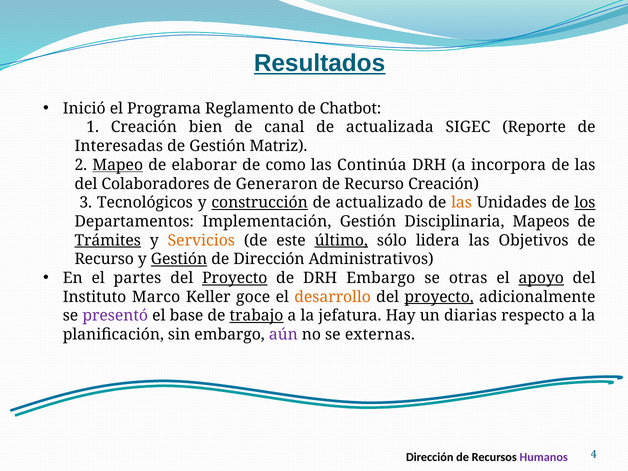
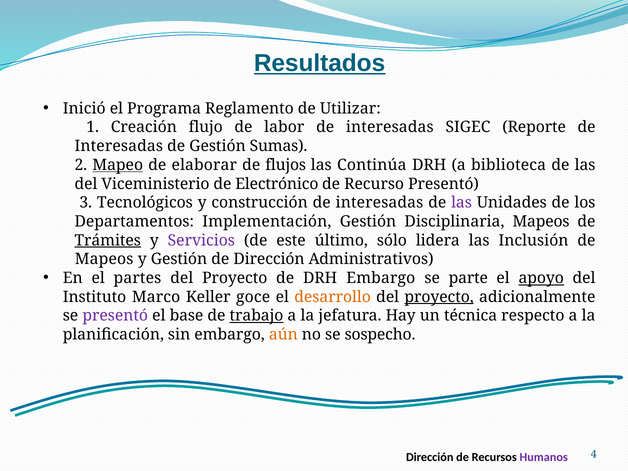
Chatbot: Chatbot -> Utilizar (350, 108)
bien: bien -> flujo (206, 127)
canal: canal -> labor (284, 127)
actualizada: actualizada -> interesadas (390, 127)
Matriz: Matriz -> Sumas (279, 146)
como: como -> flujos (286, 165)
incorpora: incorpora -> biblioteca (509, 165)
Colaboradores: Colaboradores -> Viceministerio (155, 184)
Generaron: Generaron -> Electrónico (277, 184)
Recurso Creación: Creación -> Presentó (443, 184)
construcción underline: present -> none (260, 203)
actualizado: actualizado -> interesadas (379, 203)
las colour: orange -> purple (462, 203)
los underline: present -> none (585, 203)
Servicios colour: orange -> purple (201, 240)
último underline: present -> none (341, 240)
Objetivos: Objetivos -> Inclusión (534, 240)
Recurso: Recurso -> Mapeos (104, 259)
Gestión underline: present -> none (179, 259)
Proyecto underline: present -> none (235, 278)
otras: otras -> parte (468, 278)
diarias: diarias -> técnica (471, 316)
aún colour: purple -> orange (283, 335)
externas: externas -> sospecho (380, 335)
